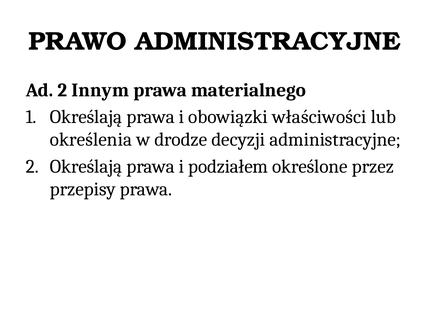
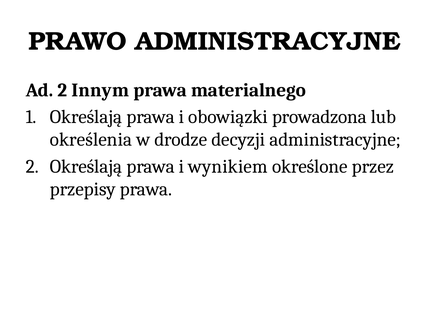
właściwości: właściwości -> prowadzona (319, 117)
podziałem: podziałem -> wynikiem (228, 166)
